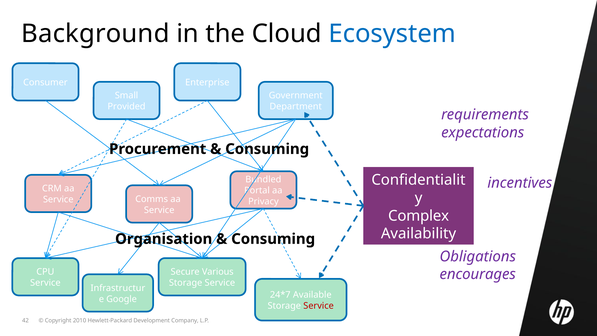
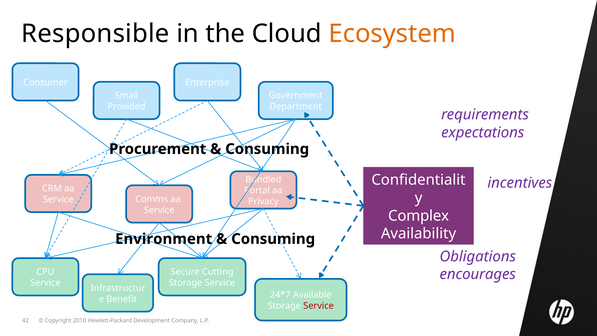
Background: Background -> Responsible (95, 34)
Ecosystem colour: blue -> orange (392, 34)
Organisation: Organisation -> Environment (164, 239)
Various: Various -> Cutting (218, 272)
Google: Google -> Benefit (122, 299)
